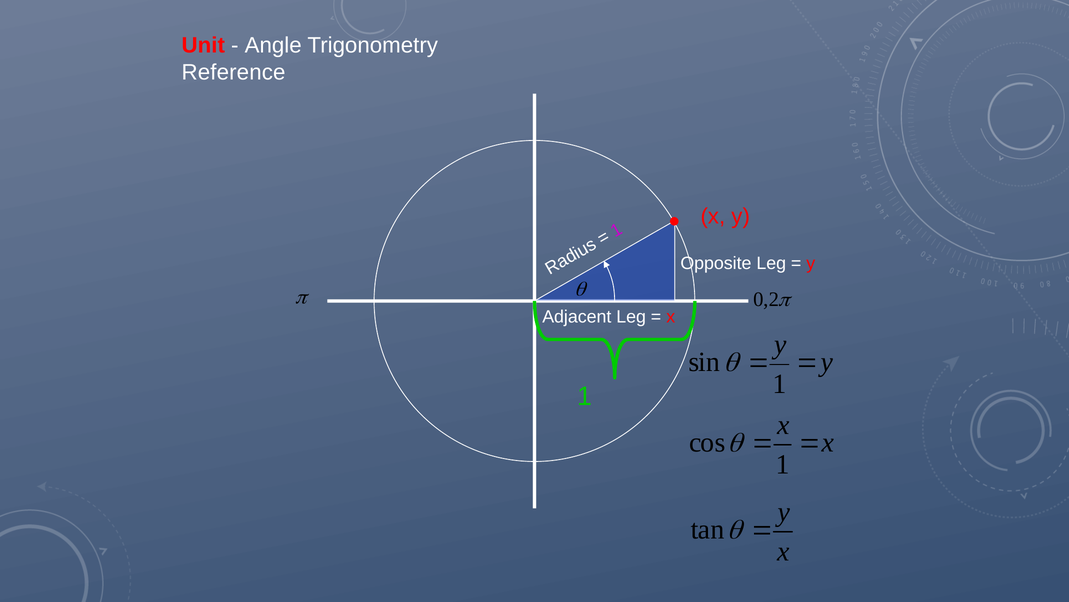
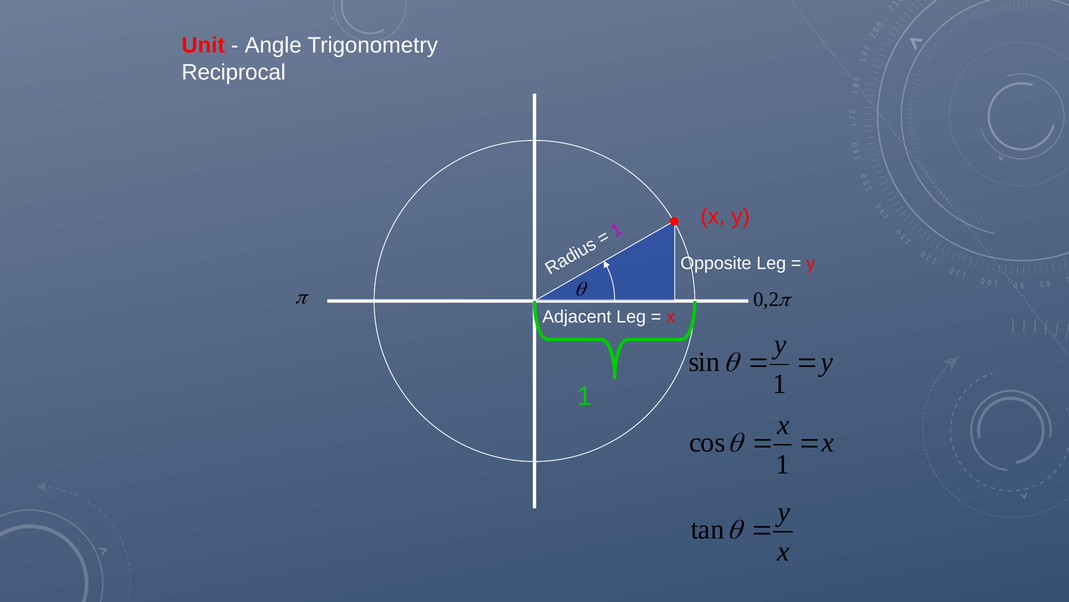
Reference: Reference -> Reciprocal (234, 72)
